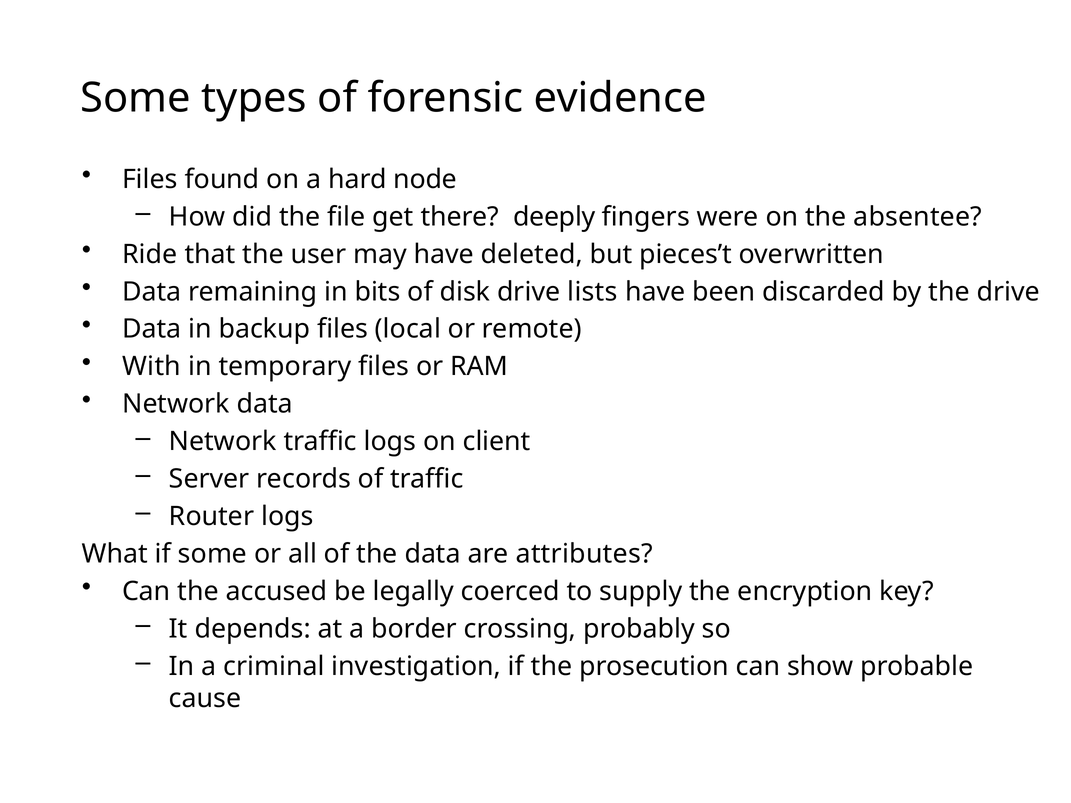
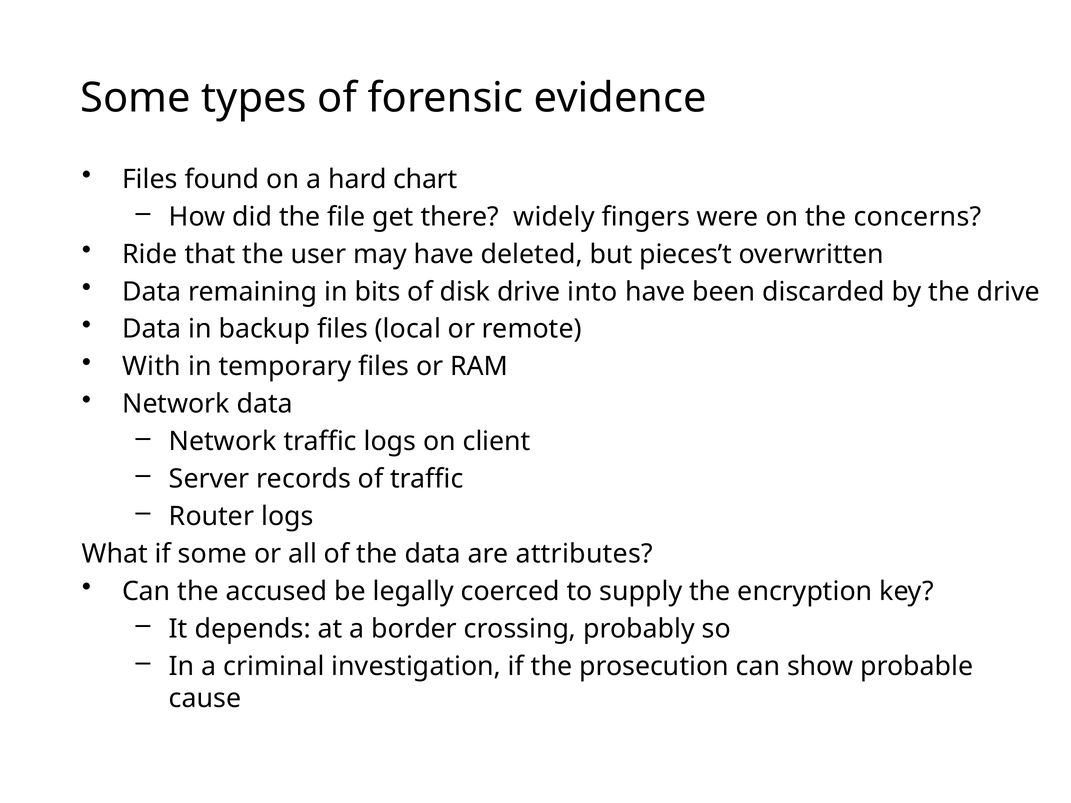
node: node -> chart (425, 179)
deeply: deeply -> widely (554, 217)
absentee: absentee -> concerns (918, 217)
lists: lists -> into (592, 292)
